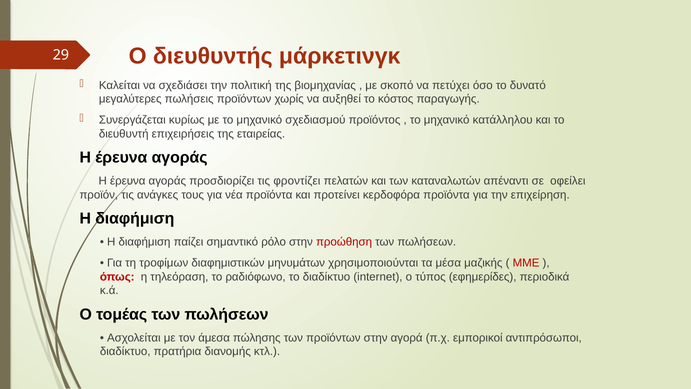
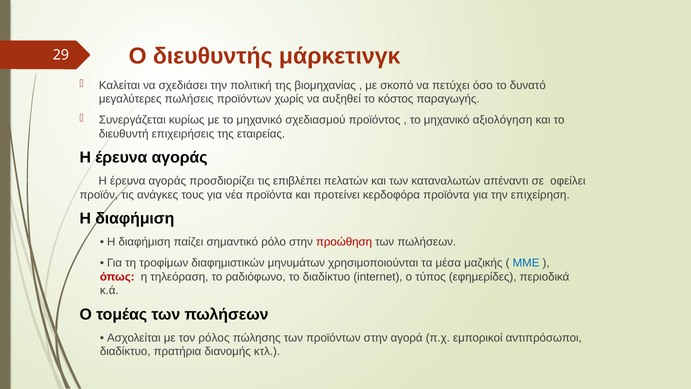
κατάλληλου: κατάλληλου -> αξιολόγηση (503, 120)
φροντίζει: φροντίζει -> επιβλέπει (297, 181)
ΜΜΕ colour: red -> blue (526, 263)
άμεσα: άμεσα -> ρόλος (214, 338)
